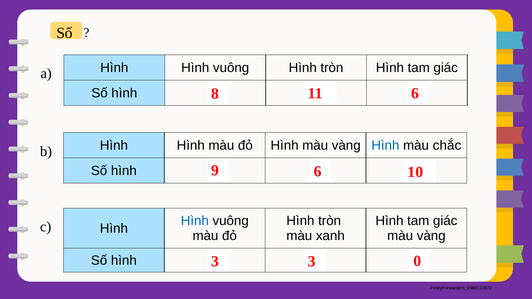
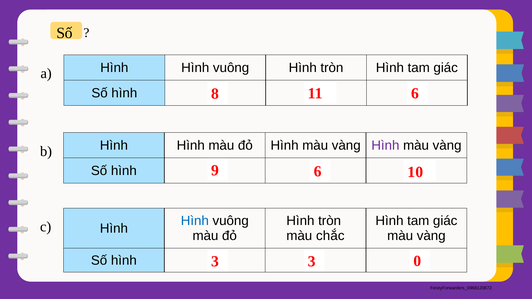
Hình colour: blue -> purple (385, 146)
chắc: chắc -> vàng (447, 146)
xanh: xanh -> chắc (330, 236)
